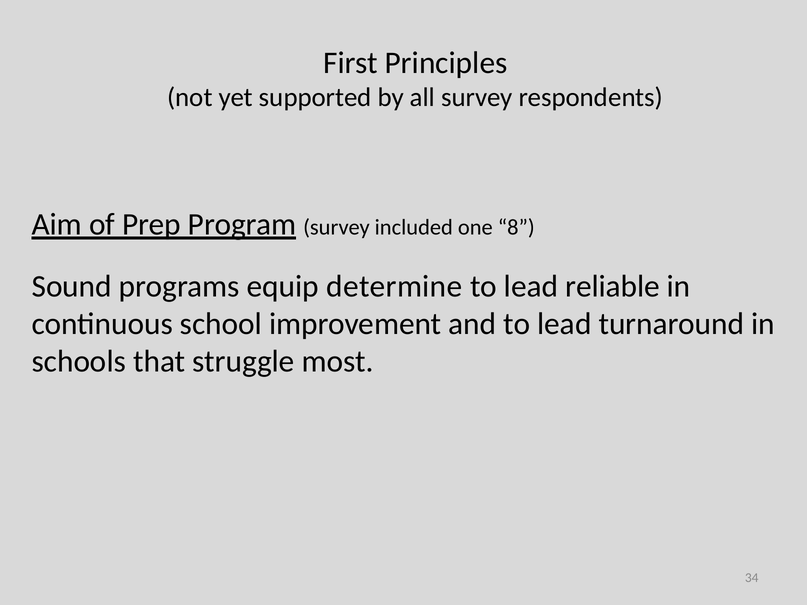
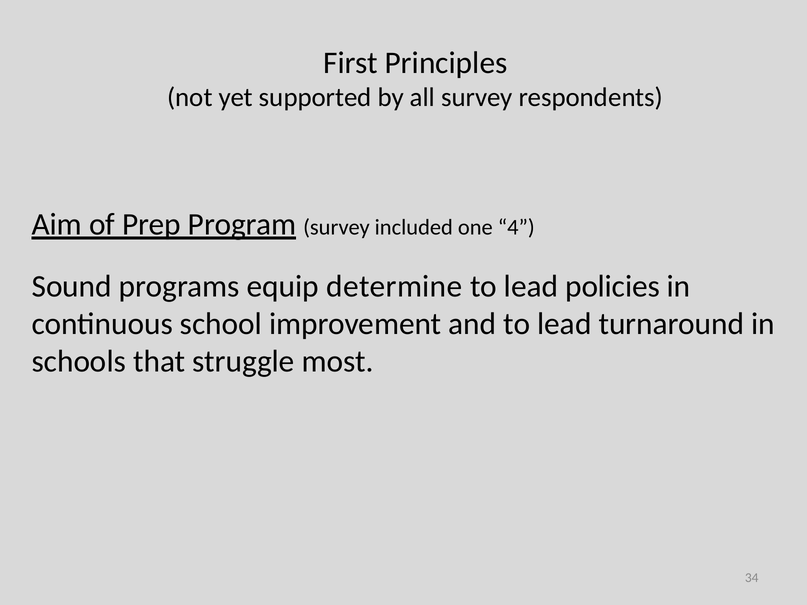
8: 8 -> 4 (516, 227)
reliable: reliable -> policies (613, 286)
